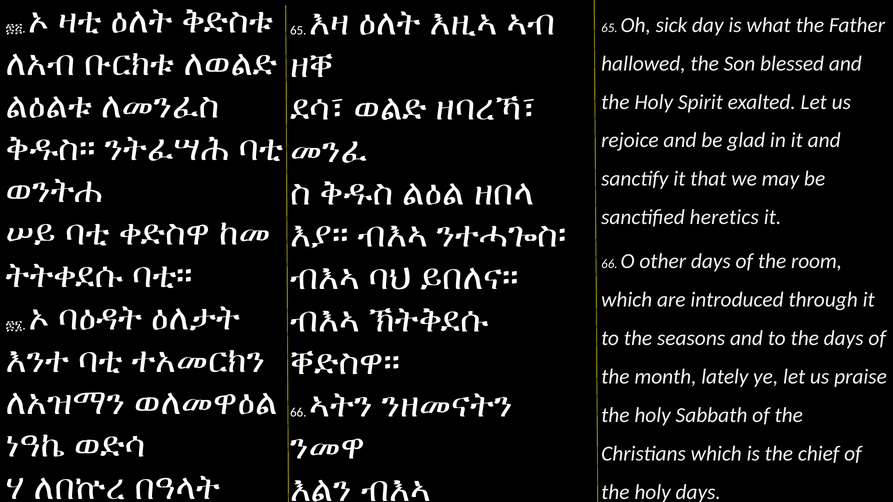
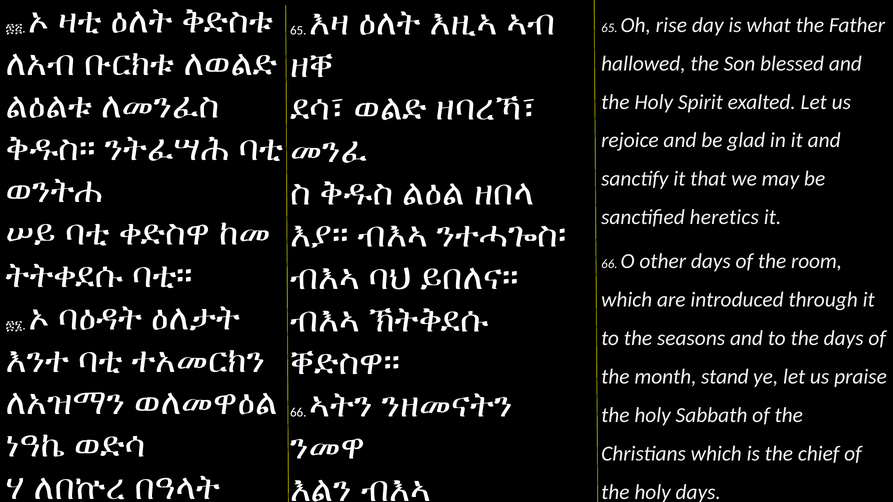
sick: sick -> rise (671, 25)
lately: lately -> stand (725, 377)
